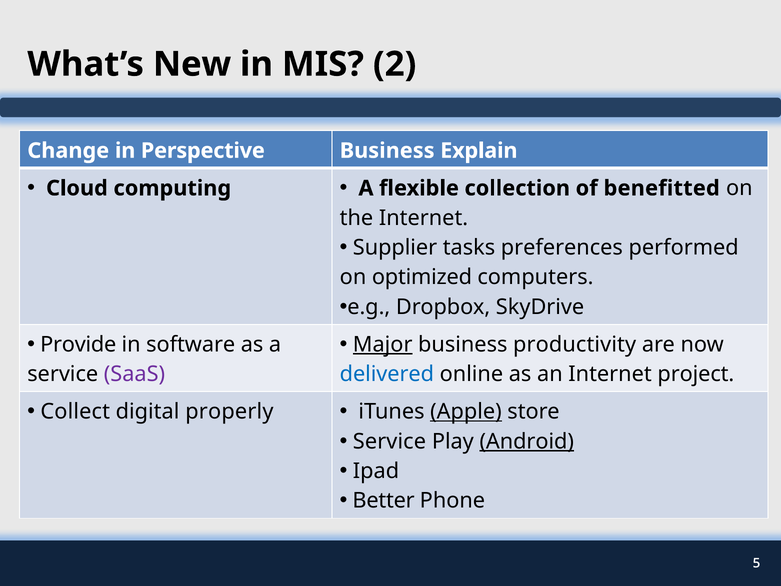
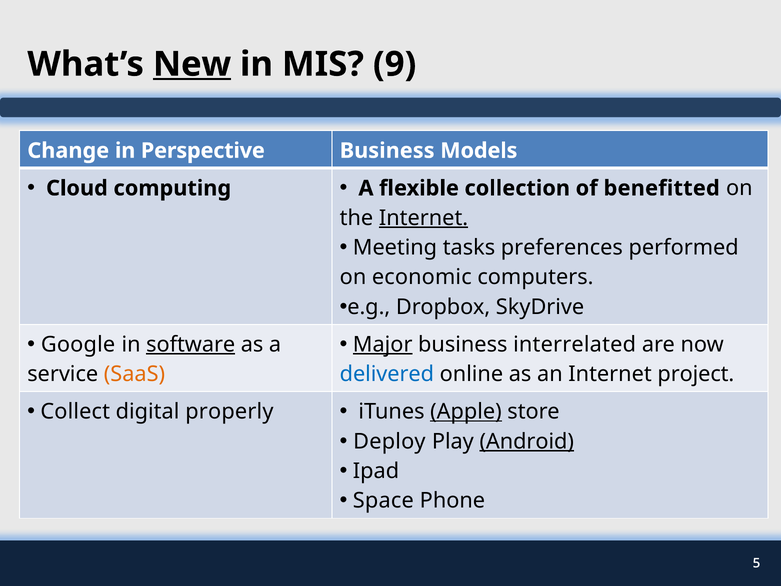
New underline: none -> present (192, 64)
2: 2 -> 9 (395, 64)
Explain: Explain -> Models (479, 151)
Internet underline: none -> present (424, 218)
Supplier: Supplier -> Meeting (395, 247)
optimized: optimized -> economic (422, 277)
Provide: Provide -> Google (78, 344)
software underline: none -> present (191, 344)
productivity: productivity -> interrelated (575, 344)
SaaS colour: purple -> orange (134, 374)
Service: Service -> Deploy (389, 441)
Better: Better -> Space (383, 501)
